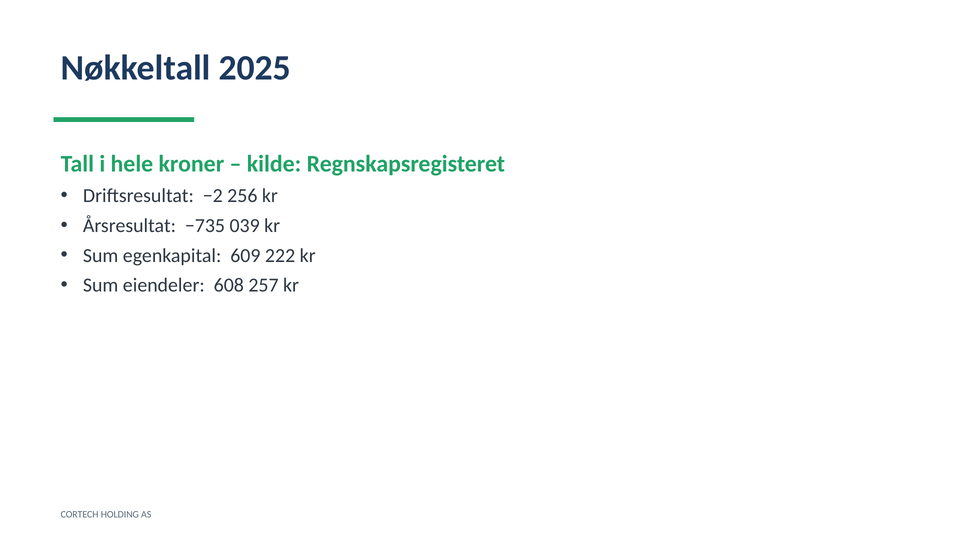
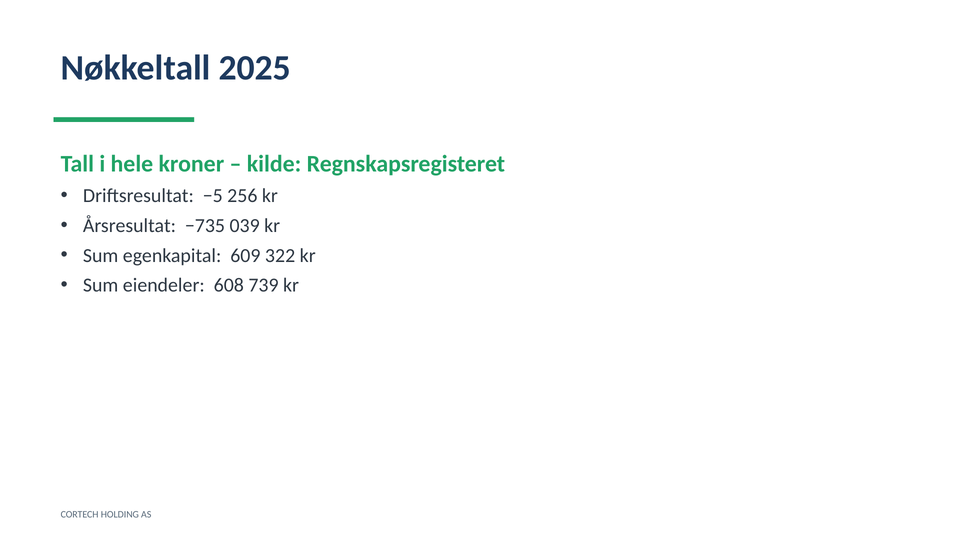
−2: −2 -> −5 (213, 196)
222: 222 -> 322 (280, 256)
257: 257 -> 739 (264, 285)
